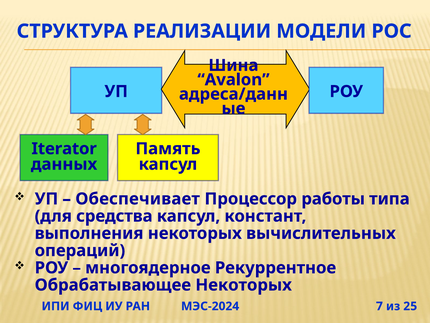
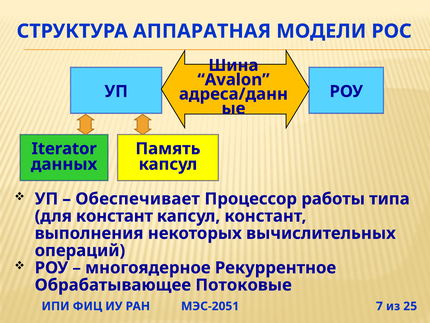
РЕАЛИЗАЦИИ: РЕАЛИЗАЦИИ -> АППАРАТНАЯ (202, 31)
для средства: средства -> констант (114, 216)
Обрабатывающее Некоторых: Некоторых -> Потоковые (244, 285)
МЭС-2024: МЭС-2024 -> МЭС-2051 (210, 306)
